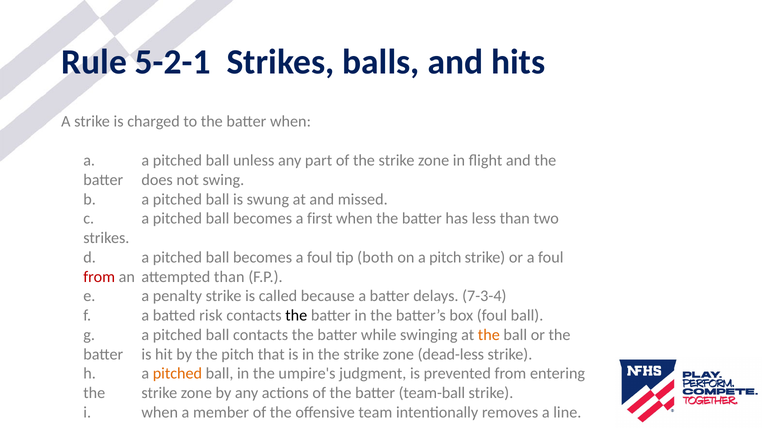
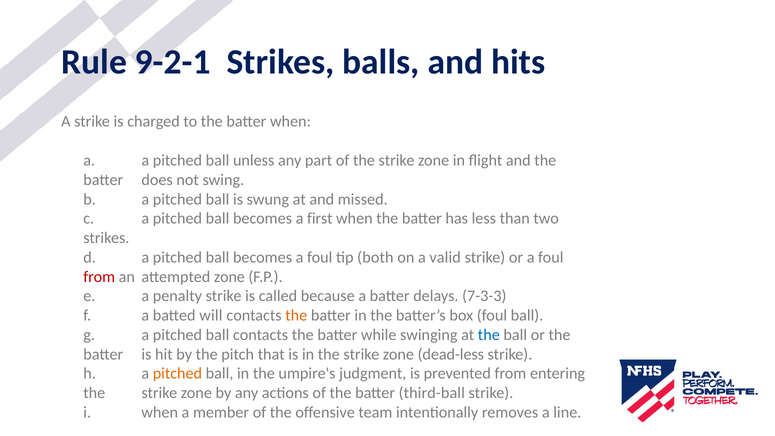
5-2-1: 5-2-1 -> 9-2-1 (173, 62)
a pitch: pitch -> valid (445, 257)
attempted than: than -> zone (229, 277)
7-3-4: 7-3-4 -> 7-3-3 (484, 296)
risk: risk -> will (211, 315)
the colour: black -> orange (296, 315)
the colour: orange -> blue (489, 335)
team-ball: team-ball -> third-ball (432, 393)
